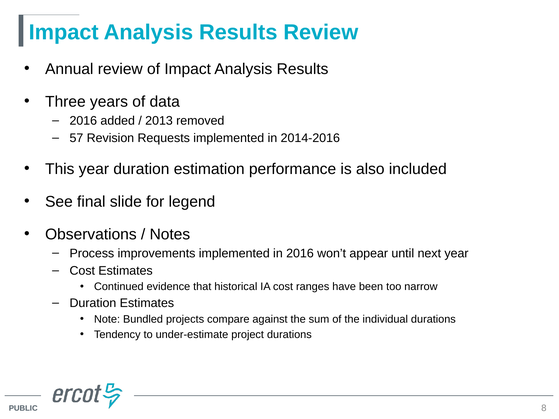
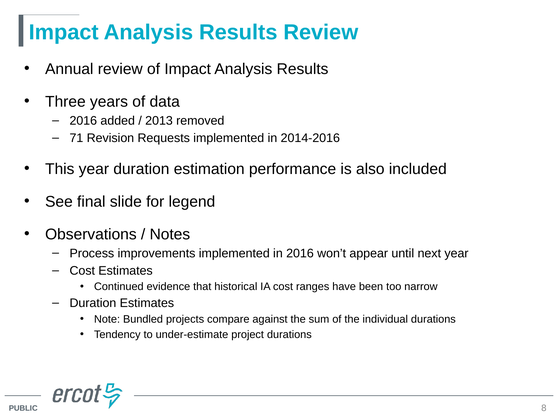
57: 57 -> 71 (76, 138)
